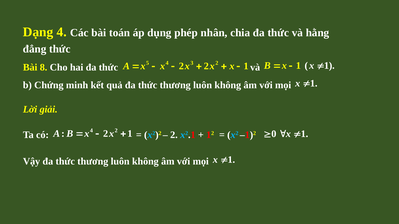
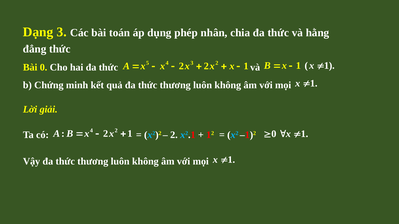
Dạng 4: 4 -> 3 (62, 32)
Bài 8: 8 -> 0 (44, 67)
